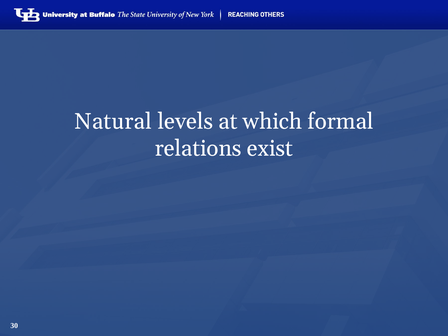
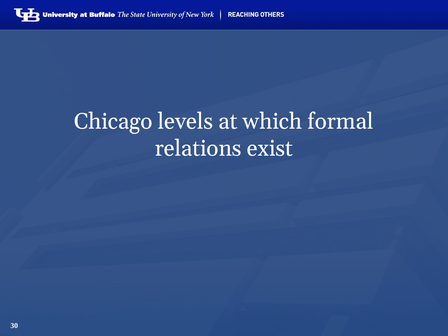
Natural: Natural -> Chicago (113, 122)
